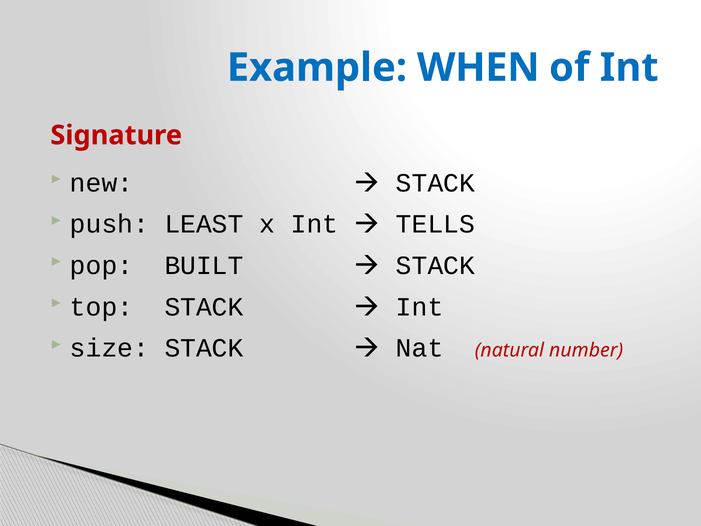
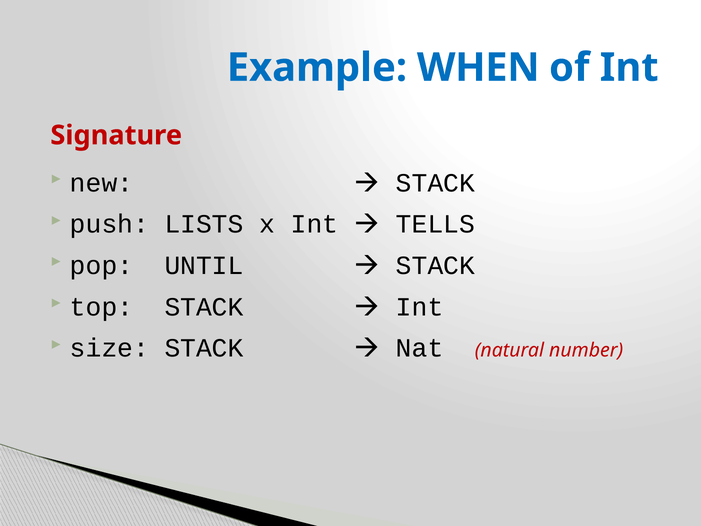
LEAST: LEAST -> LISTS (204, 224)
BUILT: BUILT -> UNTIL (204, 265)
